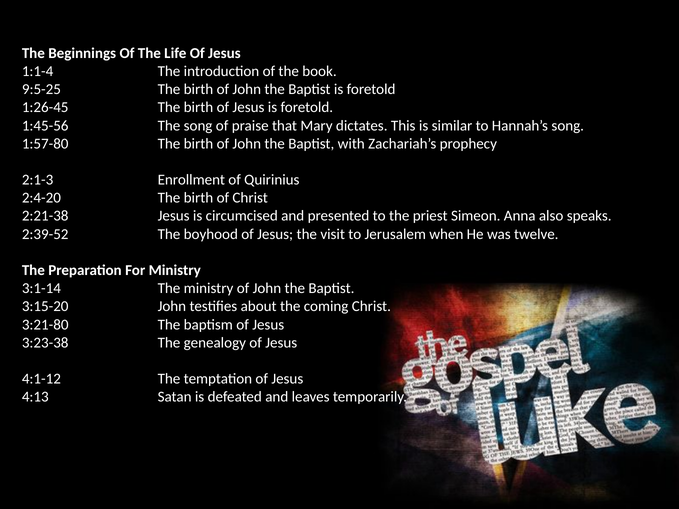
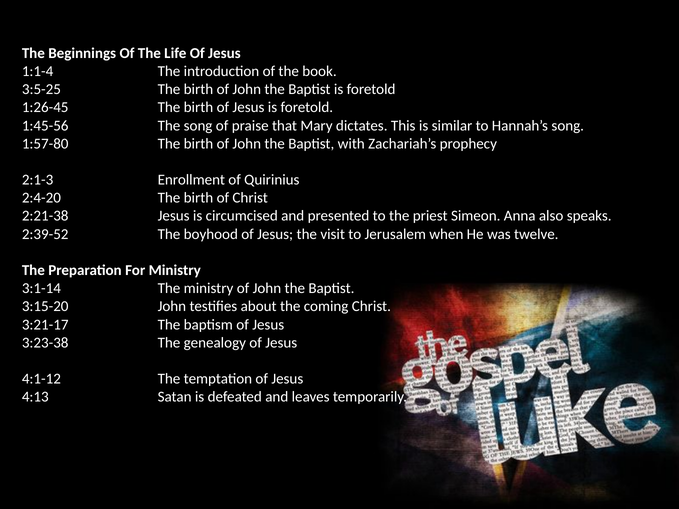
9:5-25: 9:5-25 -> 3:5-25 (41, 89)
3:21-80: 3:21-80 -> 3:21-17 (45, 325)
